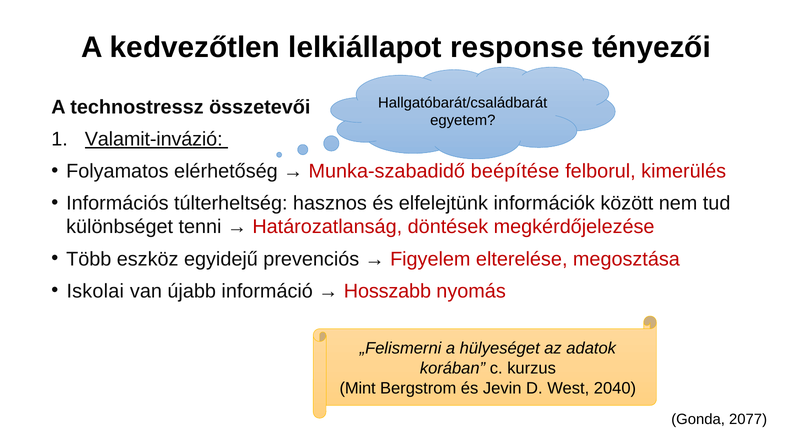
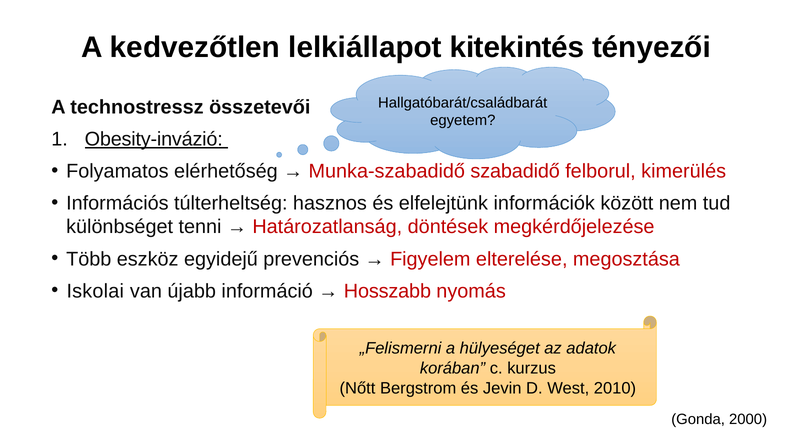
response: response -> kitekintés (517, 47)
Valamit-invázió: Valamit-invázió -> Obesity-invázió (154, 139)
beépítése: beépítése -> szabadidő (515, 171)
Mint: Mint -> Nőtt (358, 388)
2040: 2040 -> 2010 (615, 388)
2077: 2077 -> 2000 (748, 419)
